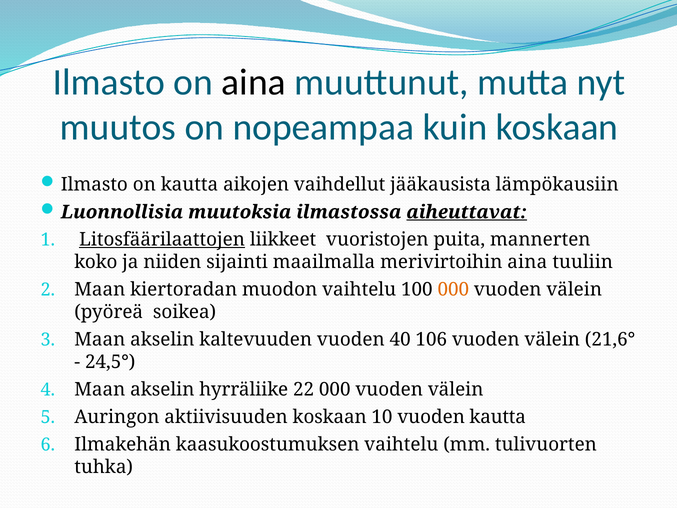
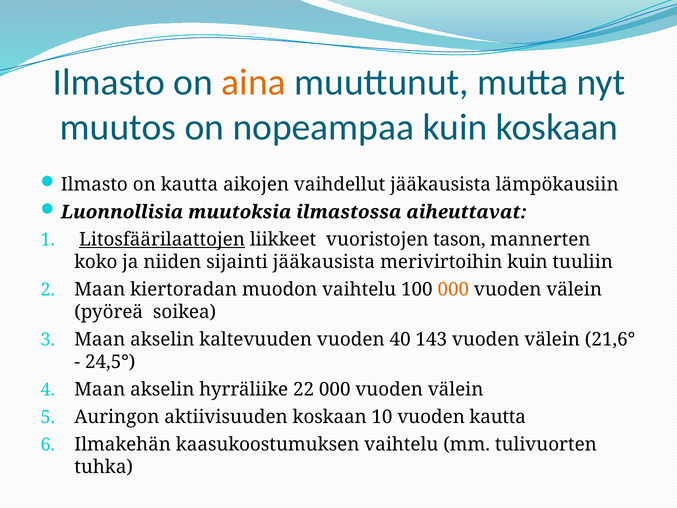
aina colour: black -> orange (254, 82)
aiheuttavat underline: present -> none (467, 212)
puita: puita -> tason (459, 239)
sijainti maailmalla: maailmalla -> jääkausista (324, 262)
merivirtoihin aina: aina -> kuin (527, 262)
106: 106 -> 143 (431, 339)
